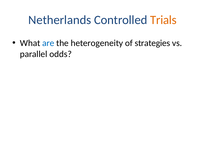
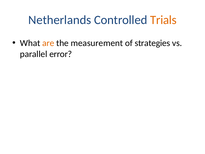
are colour: blue -> orange (48, 43)
heterogeneity: heterogeneity -> measurement (97, 43)
odds: odds -> error (61, 54)
